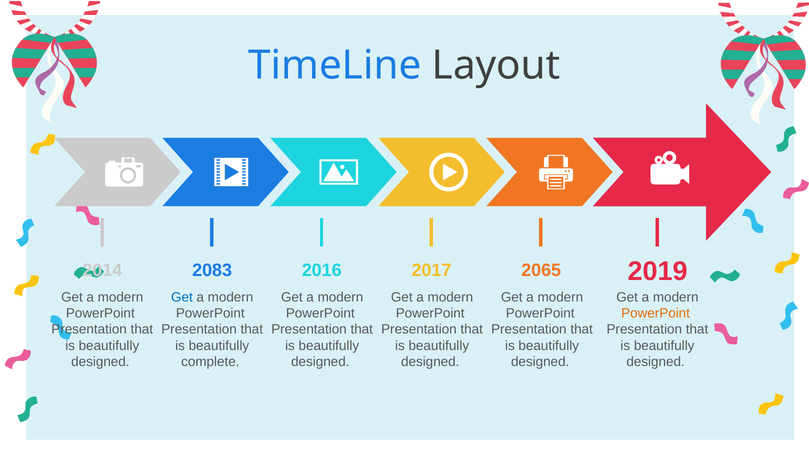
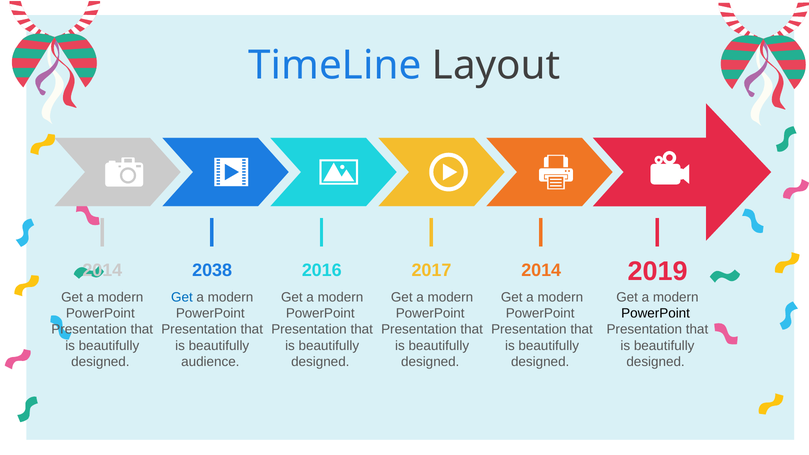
2083: 2083 -> 2038 (212, 271)
2065: 2065 -> 2014 (541, 271)
PowerPoint colour: orange -> black (656, 313)
complete: complete -> audience (210, 362)
